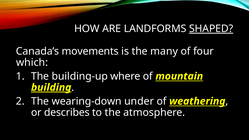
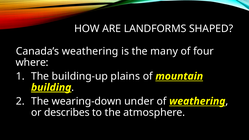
SHAPED underline: present -> none (211, 29)
Canada’s movements: movements -> weathering (90, 51)
which: which -> where (32, 62)
where: where -> plains (125, 76)
